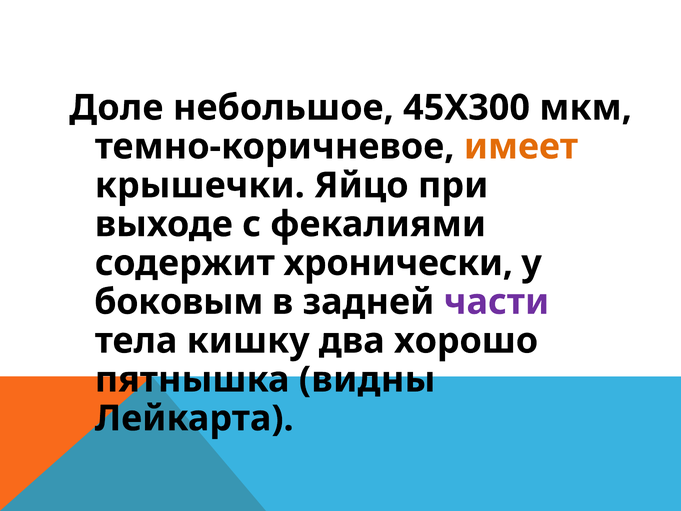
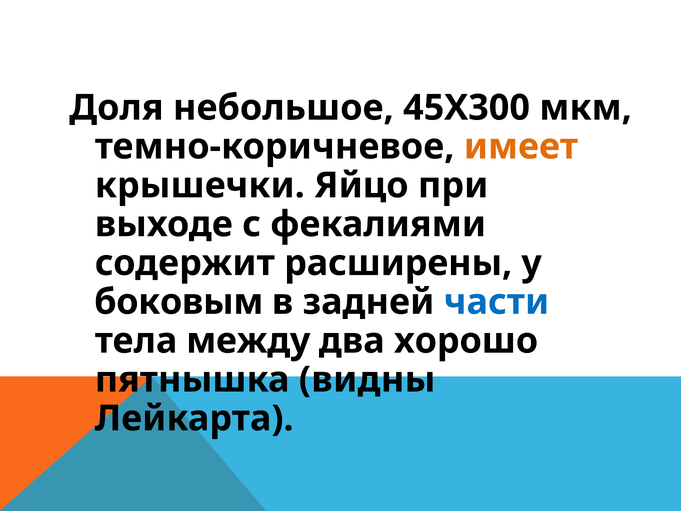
Доле: Доле -> Доля (116, 108)
хронически: хронически -> расширены (398, 263)
части colour: purple -> blue (496, 302)
кишку: кишку -> между (248, 341)
